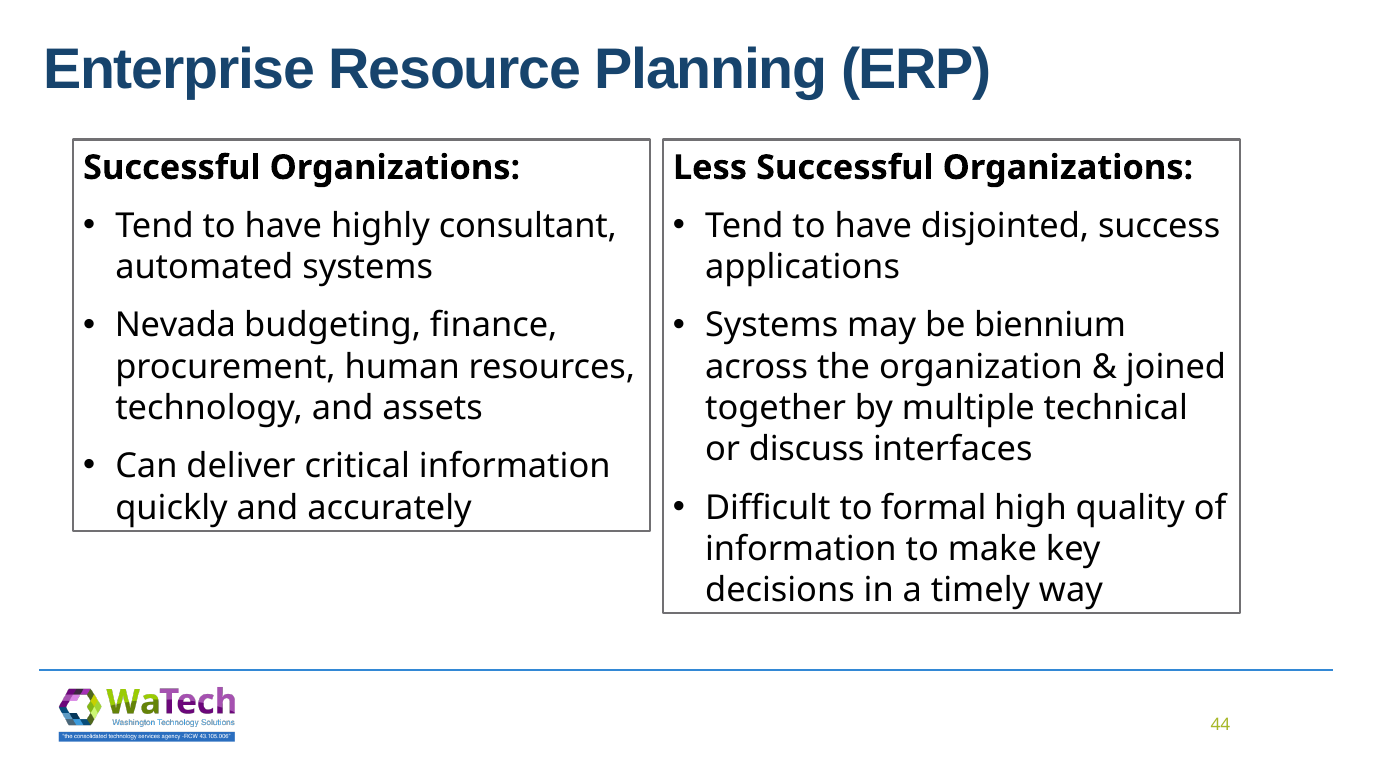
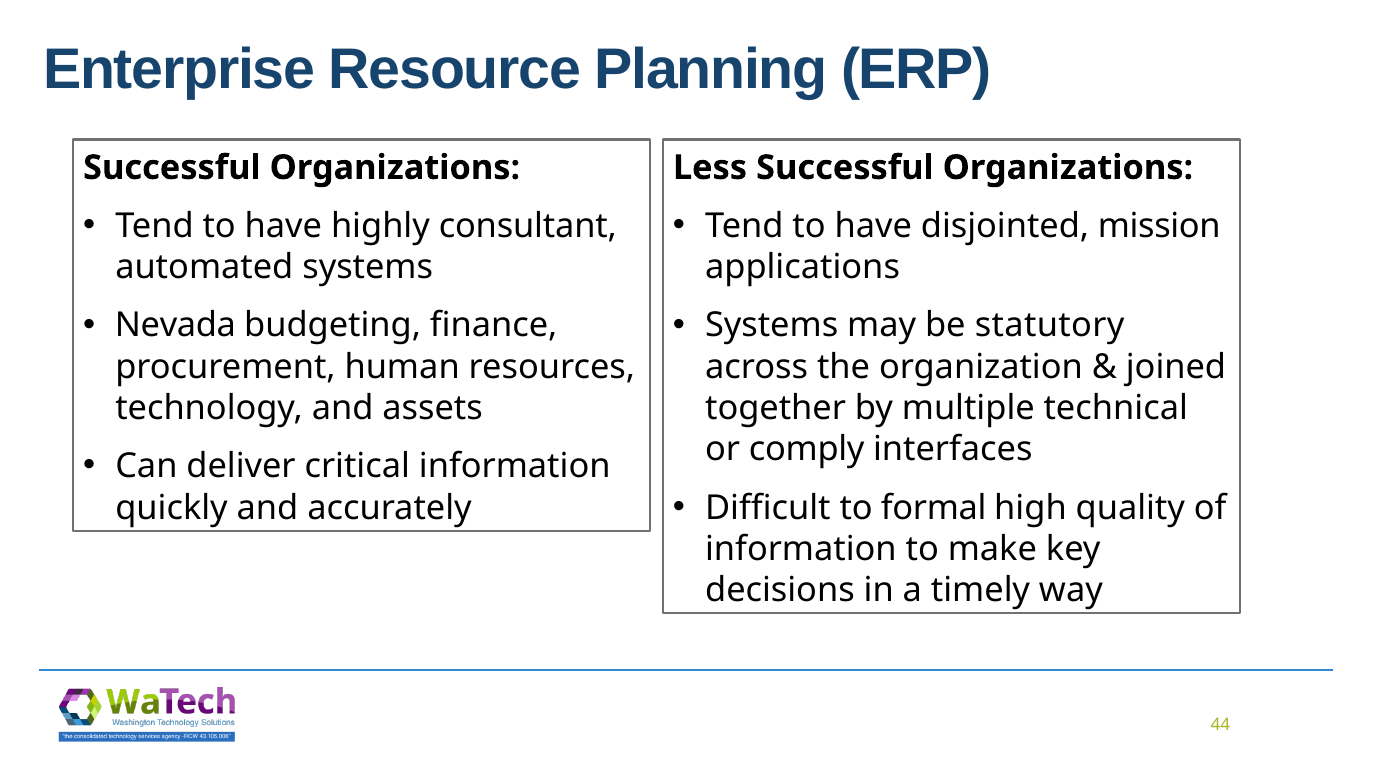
success: success -> mission (1159, 226)
biennium: biennium -> statutory (1050, 326)
discuss: discuss -> comply (807, 450)
